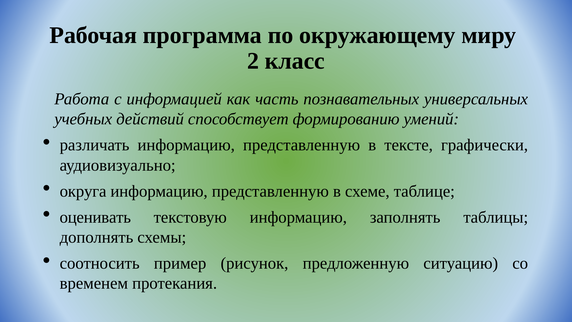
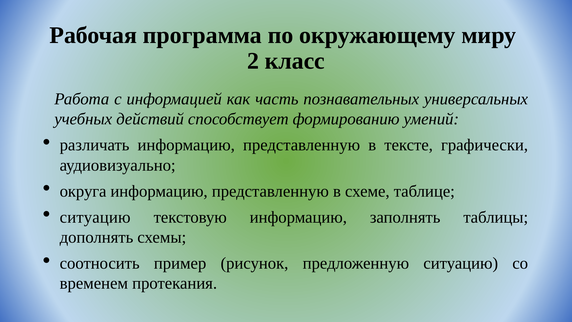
оценивать: оценивать -> ситуацию (95, 217)
